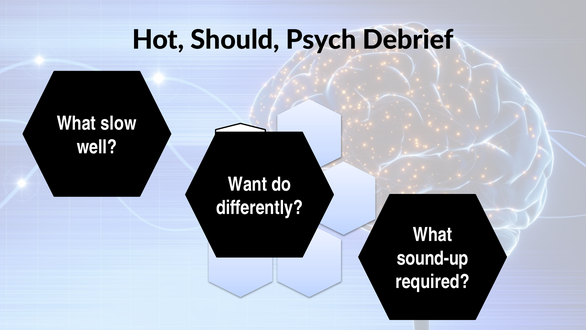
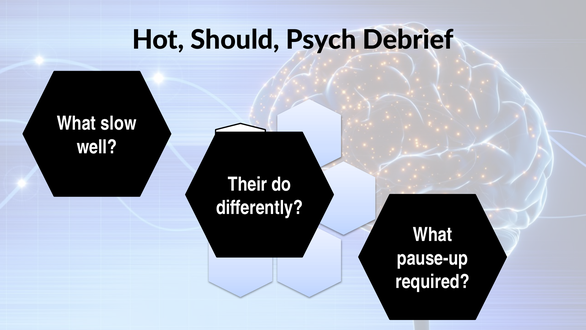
Want: Want -> Their (247, 184)
sound-up: sound-up -> pause-up (433, 258)
